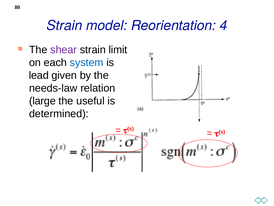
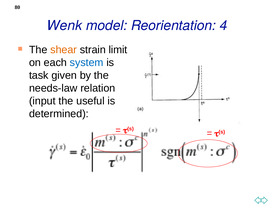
Strain: Strain -> Wenk (64, 25)
shear colour: purple -> orange (64, 50)
lead: lead -> task (39, 75)
large: large -> input (42, 101)
